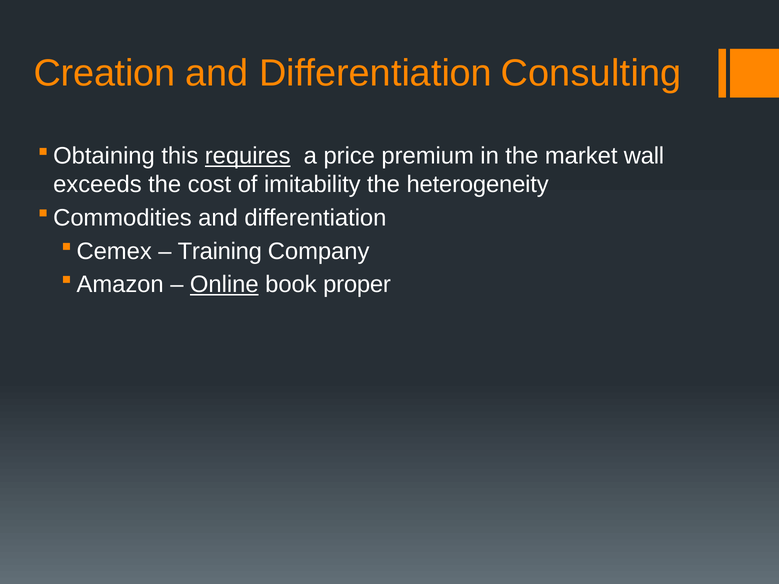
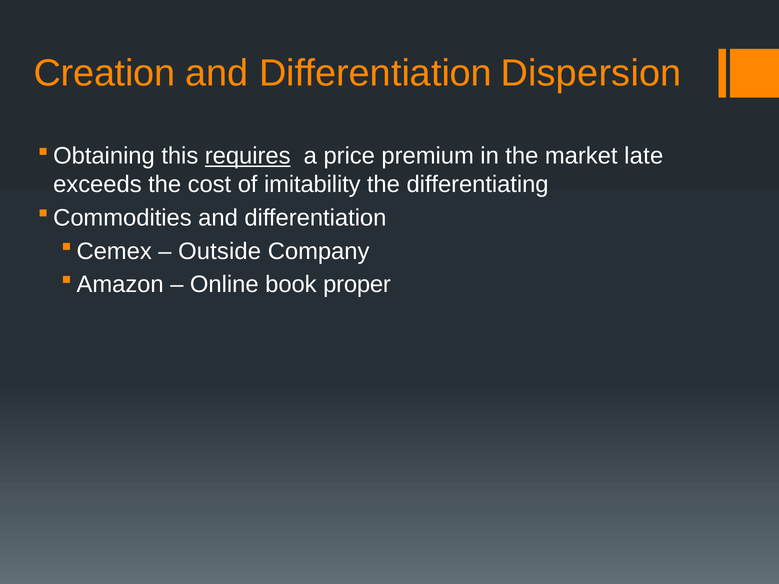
Consulting: Consulting -> Dispersion (591, 73)
wall: wall -> late (644, 156)
heterogeneity: heterogeneity -> differentiating (478, 185)
Training: Training -> Outside (220, 251)
Online underline: present -> none (224, 285)
